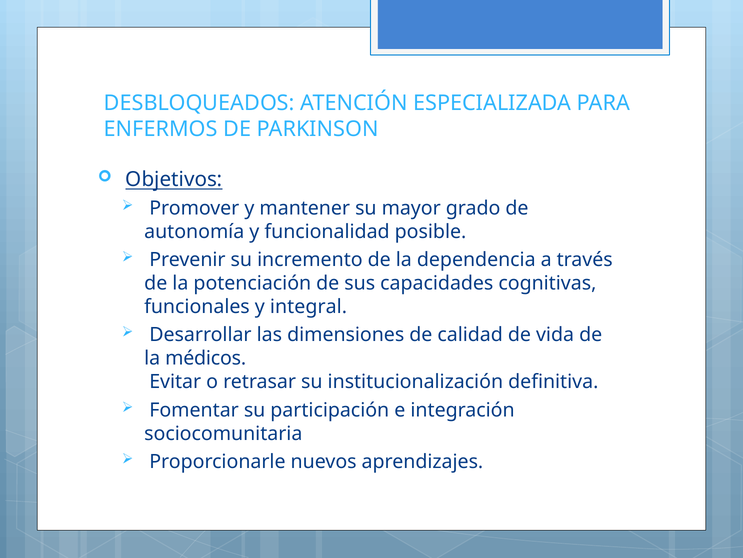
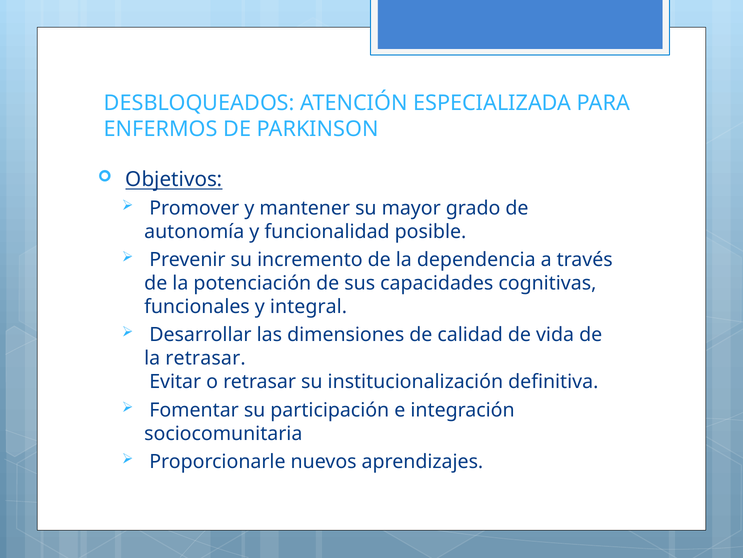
la médicos: médicos -> retrasar (205, 358)
